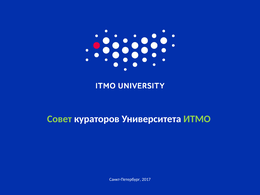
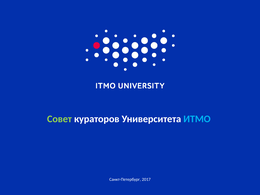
ИТМО colour: light green -> light blue (197, 119)
